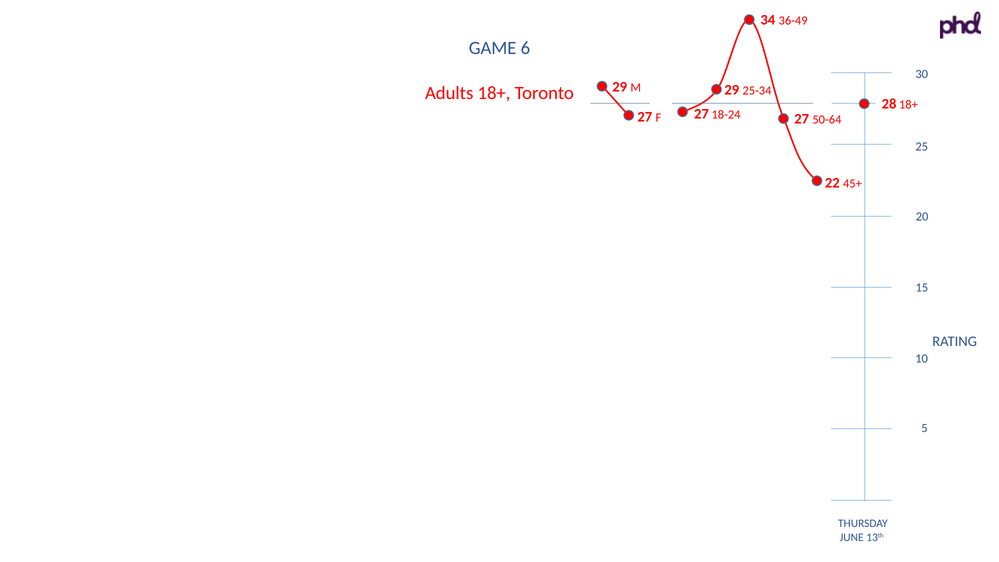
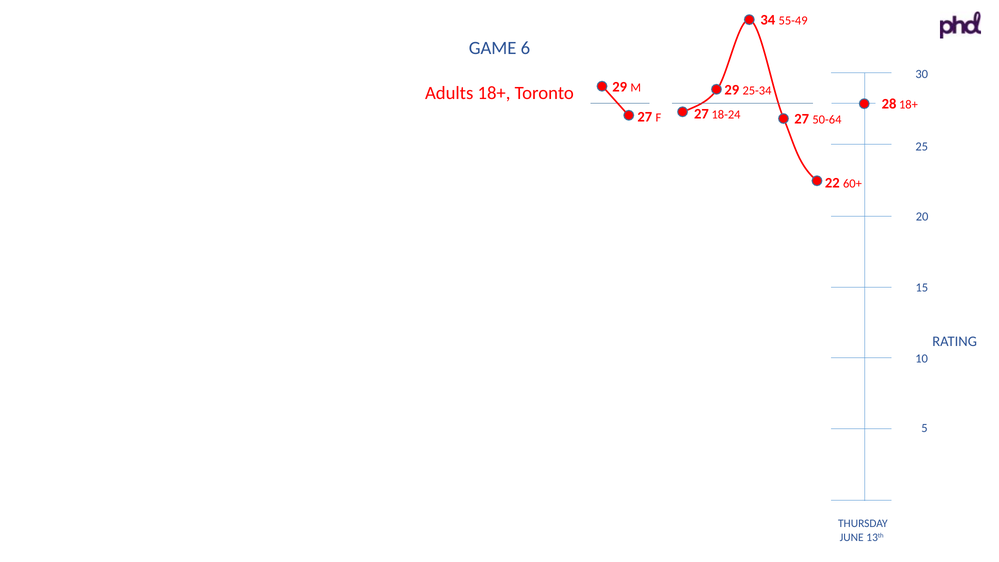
36-49: 36-49 -> 55-49 (793, 21)
45+: 45+ -> 60+ (852, 184)
